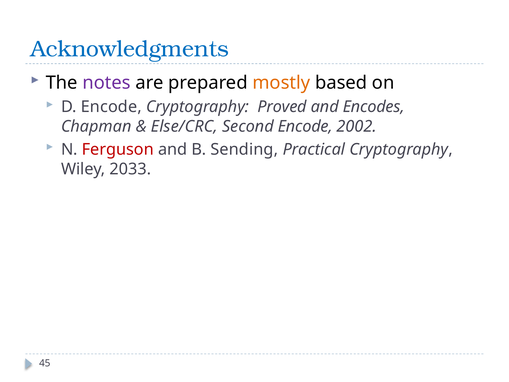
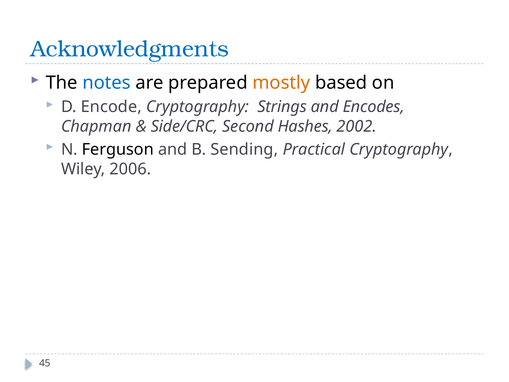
notes colour: purple -> blue (107, 83)
Proved: Proved -> Strings (282, 107)
Else/CRC: Else/CRC -> Side/CRC (184, 126)
Second Encode: Encode -> Hashes (305, 126)
Ferguson colour: red -> black (118, 149)
2033: 2033 -> 2006 (130, 169)
